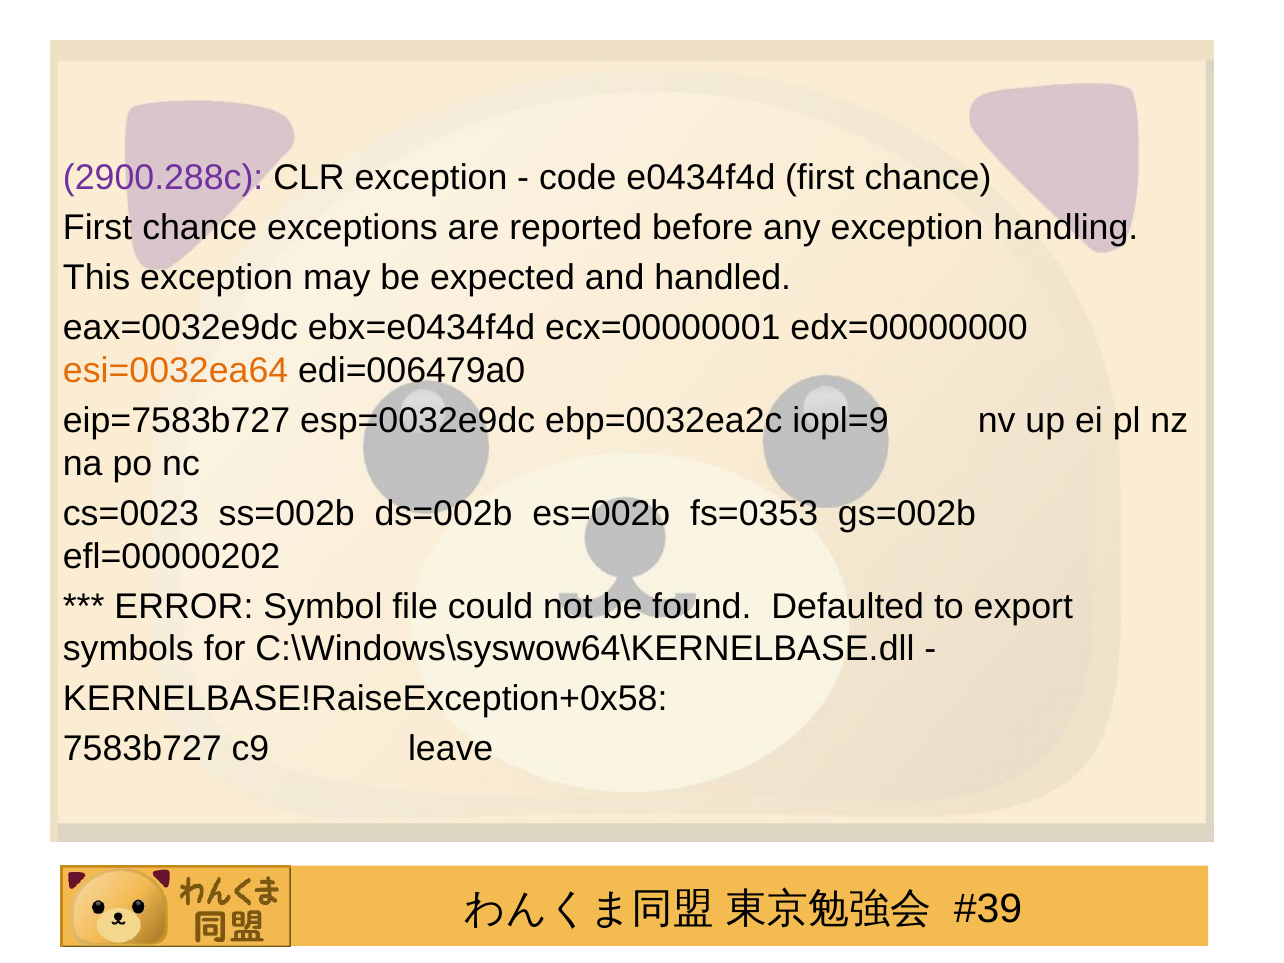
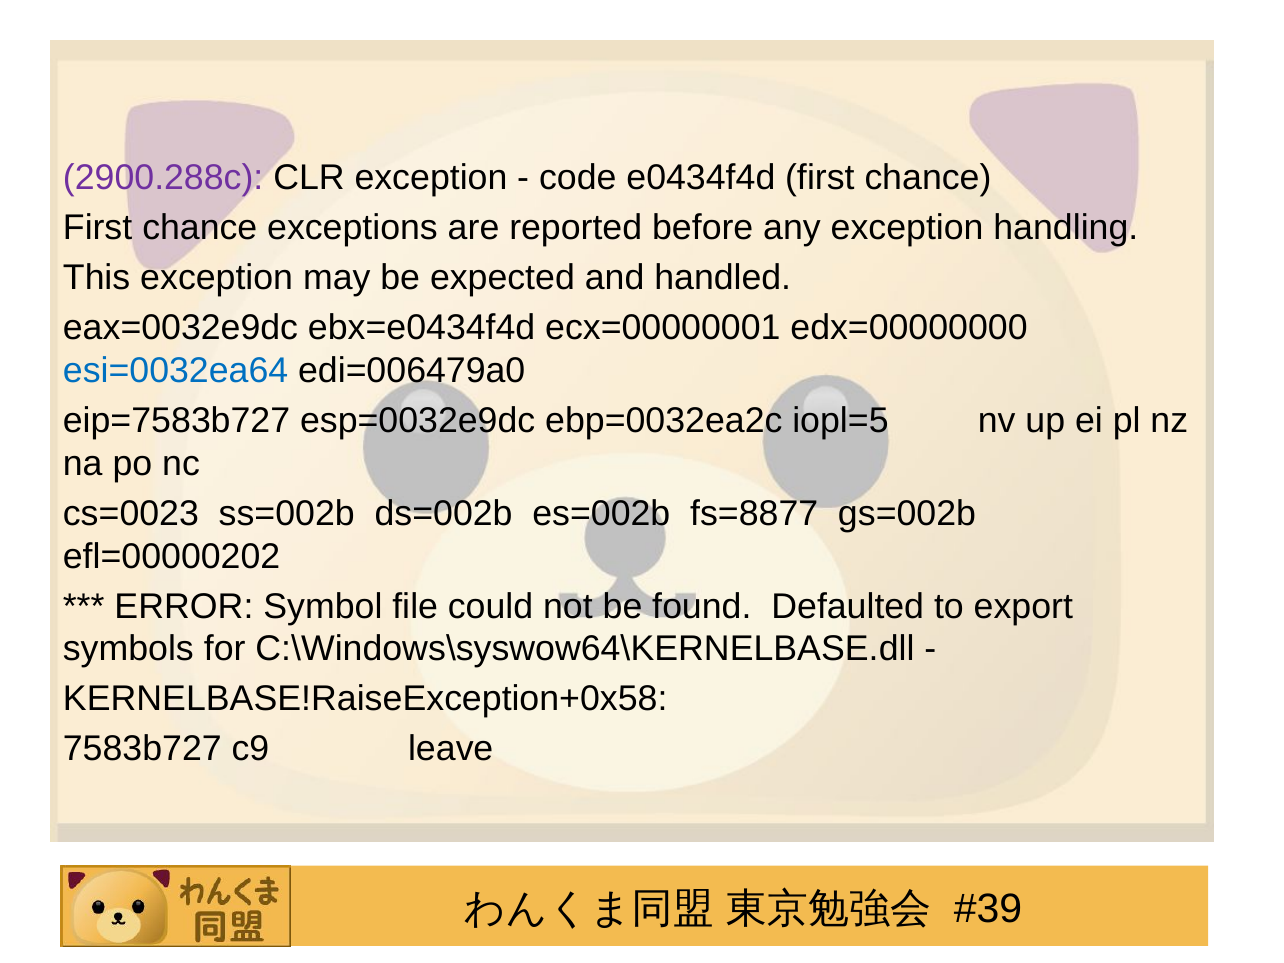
esi=0032ea64 colour: orange -> blue (176, 371)
iopl=9: iopl=9 -> iopl=5 (840, 421)
fs=0353: fs=0353 -> fs=8877 (754, 513)
